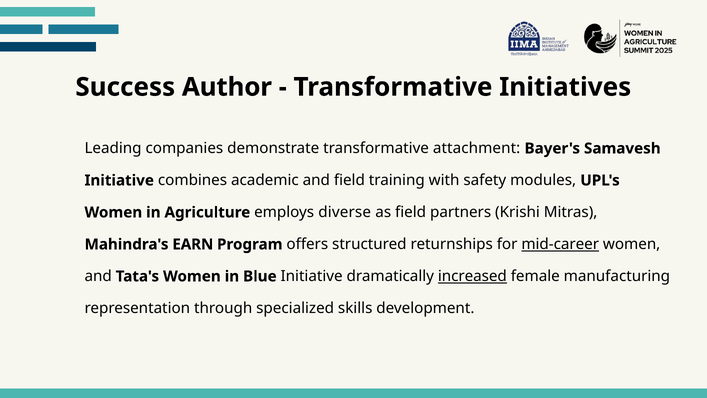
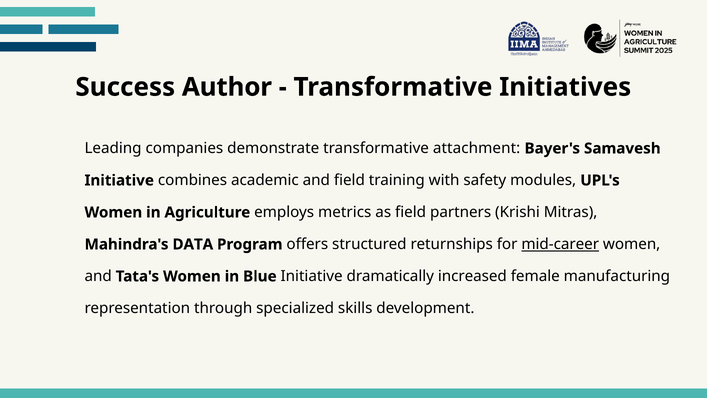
diverse: diverse -> metrics (345, 212)
EARN: EARN -> DATA (193, 244)
increased underline: present -> none (472, 276)
